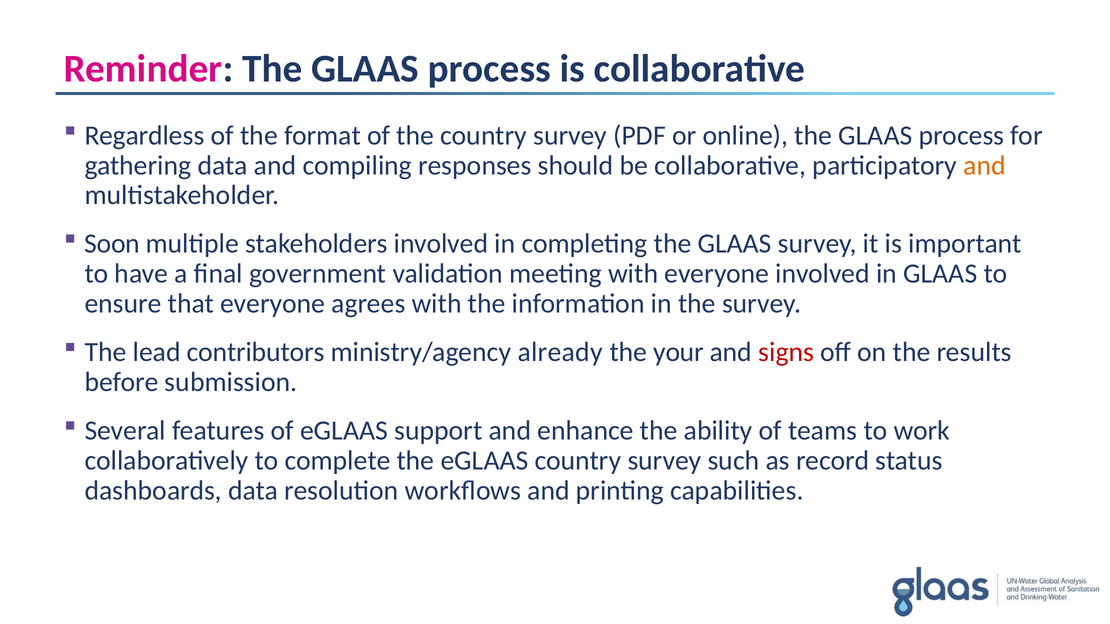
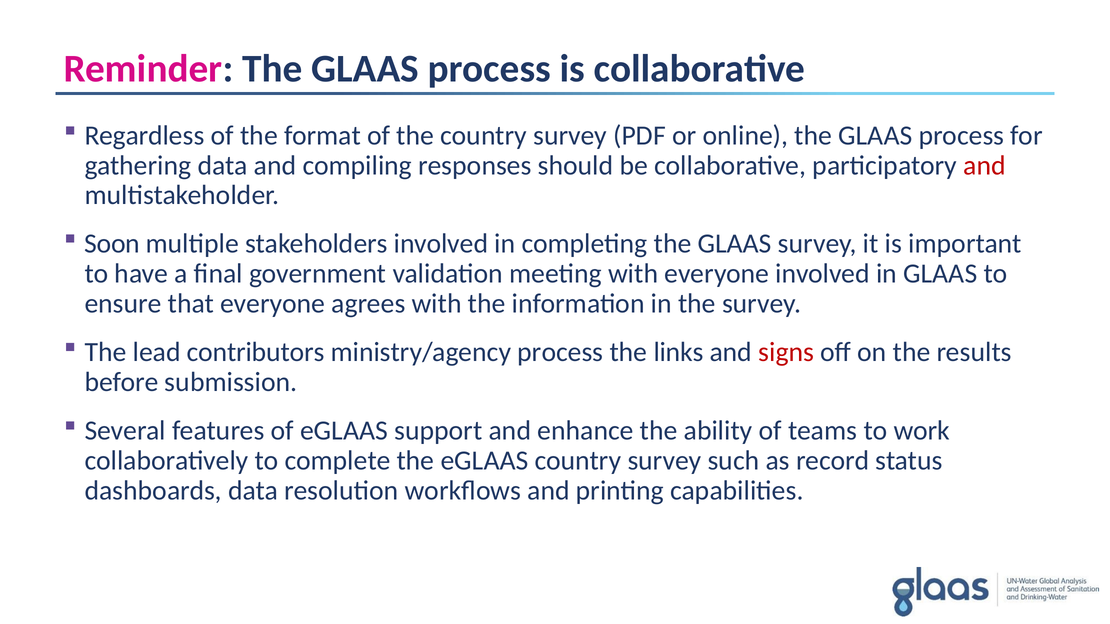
and colour: orange -> red (985, 165)
ministry/agency already: already -> process (560, 352)
your: your -> links (679, 352)
